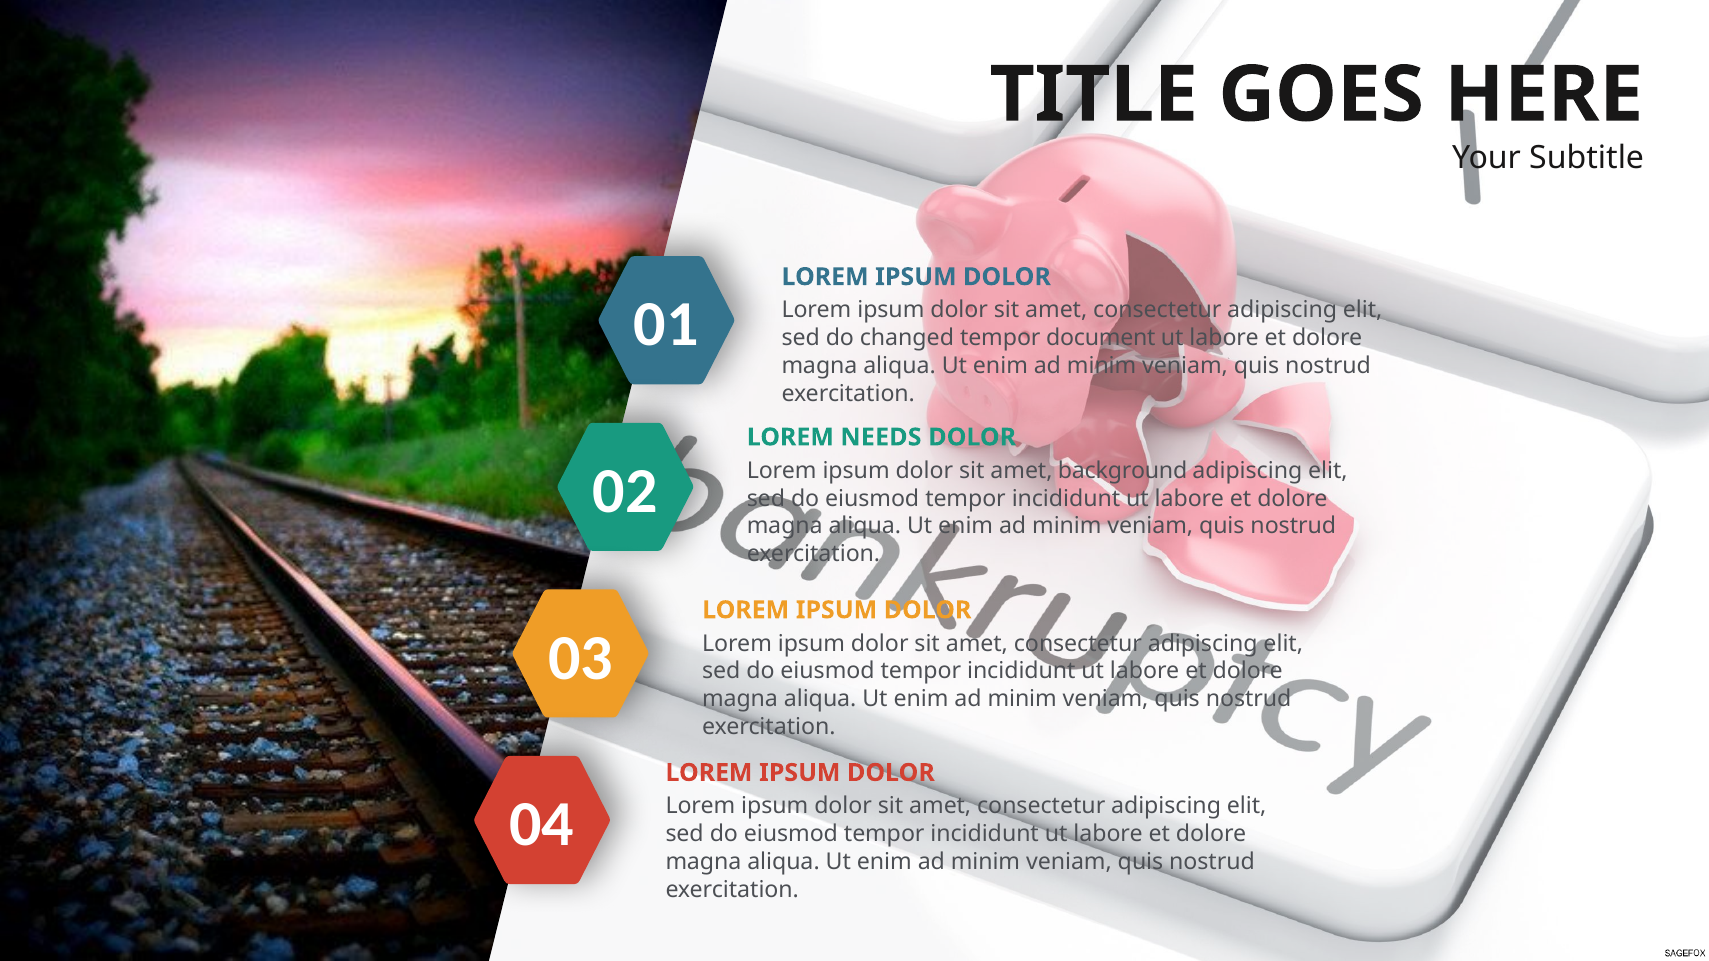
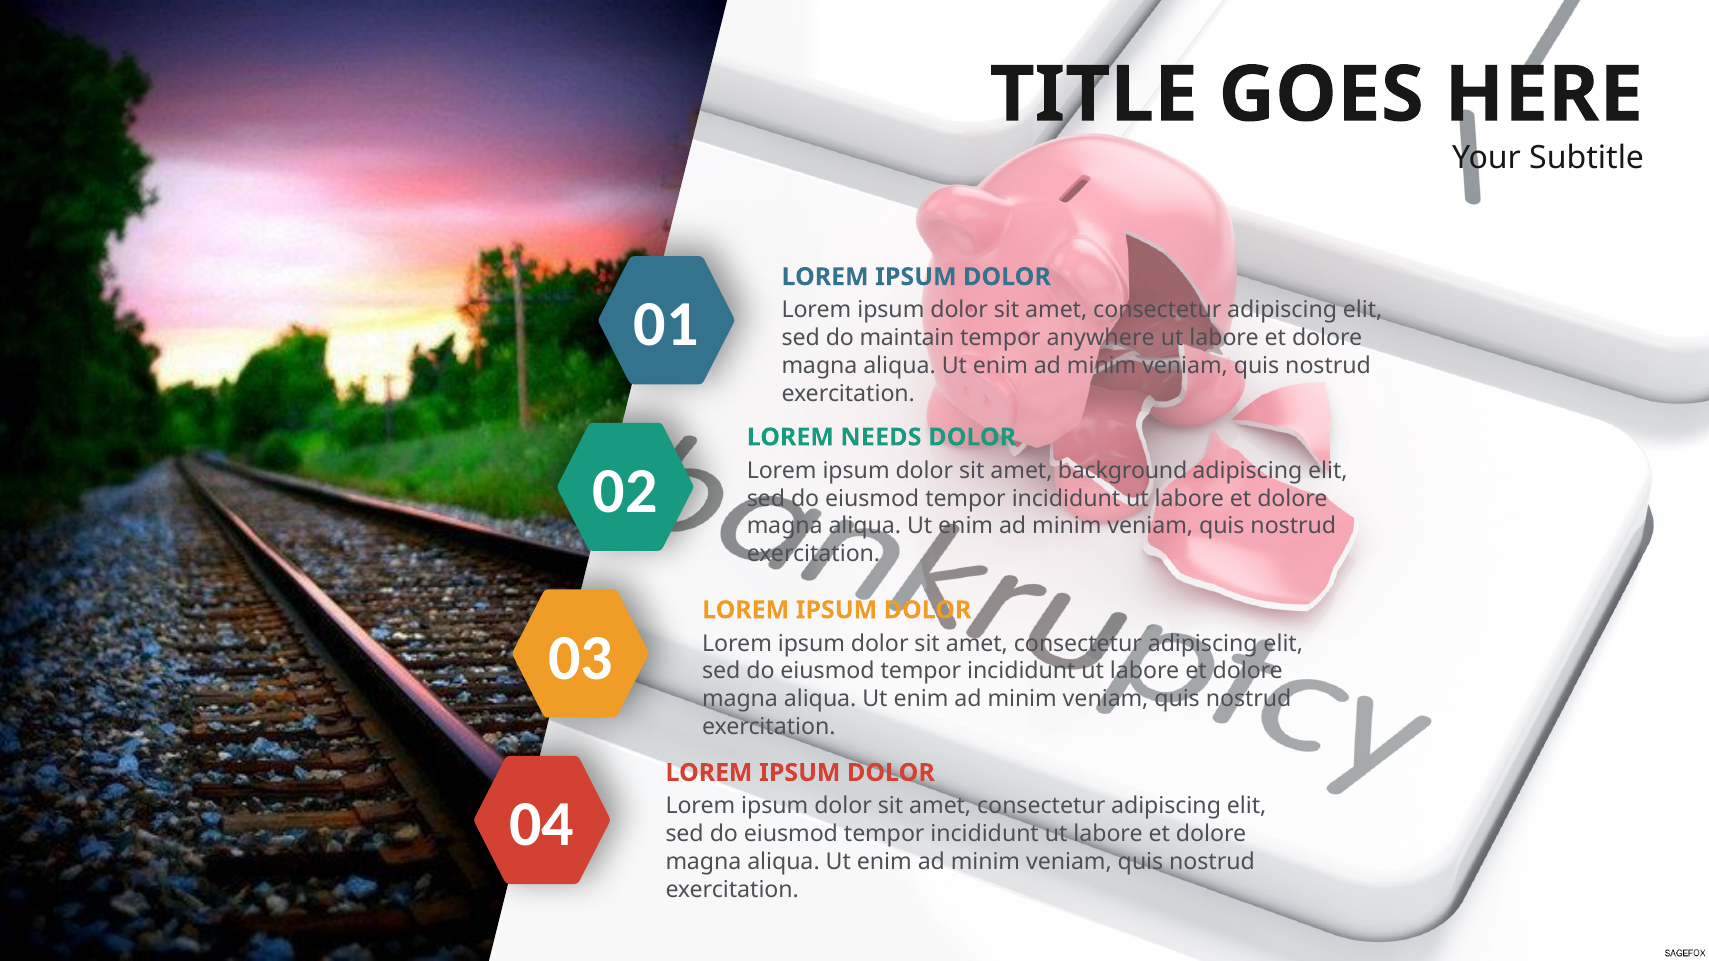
changed: changed -> maintain (907, 338)
document: document -> anywhere (1101, 338)
